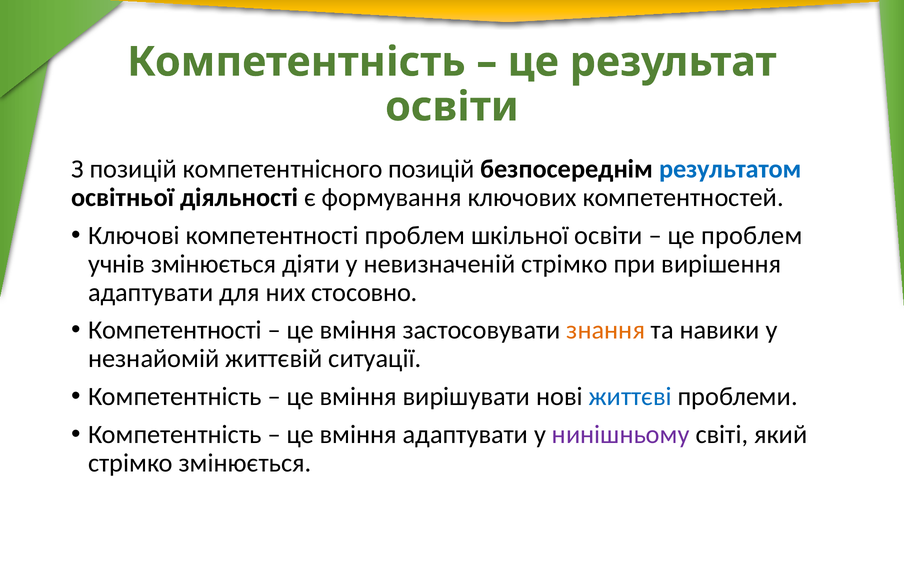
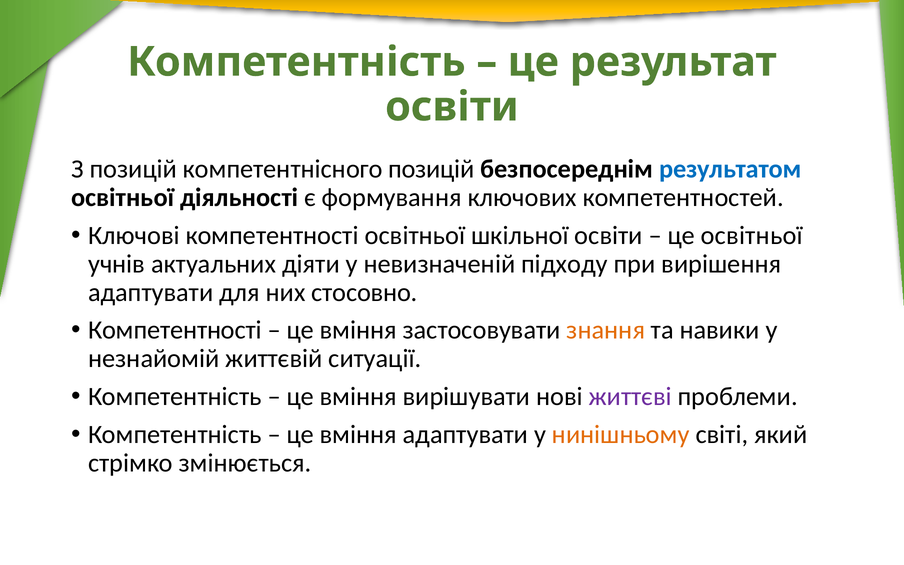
компетентності проблем: проблем -> освітньої (415, 235)
це проблем: проблем -> освітньої (752, 235)
учнів змінюється: змінюється -> актуальних (214, 264)
невизначеній стрімко: стрімко -> підходу (564, 264)
життєві colour: blue -> purple (630, 397)
нинішньому colour: purple -> orange (621, 435)
